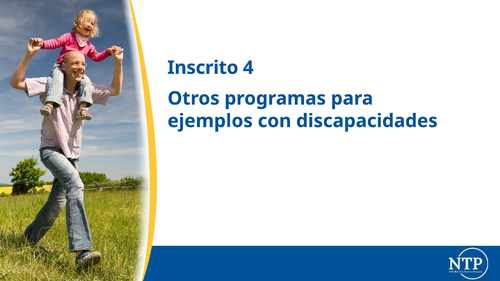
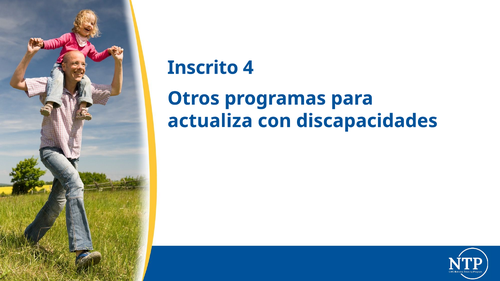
ejemplos: ejemplos -> actualiza (210, 121)
